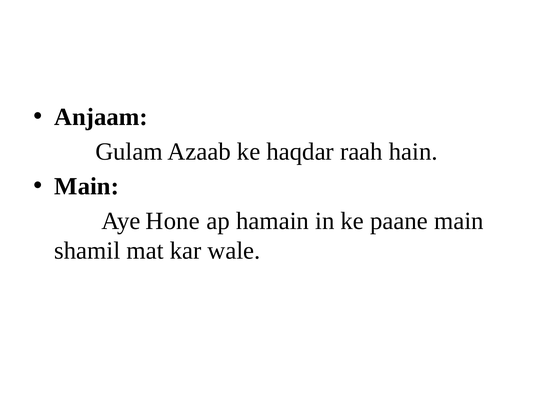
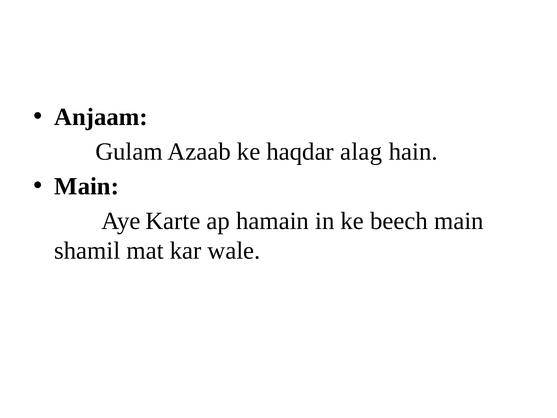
raah: raah -> alag (361, 152)
Hone: Hone -> Karte (173, 221)
paane: paane -> beech (399, 221)
